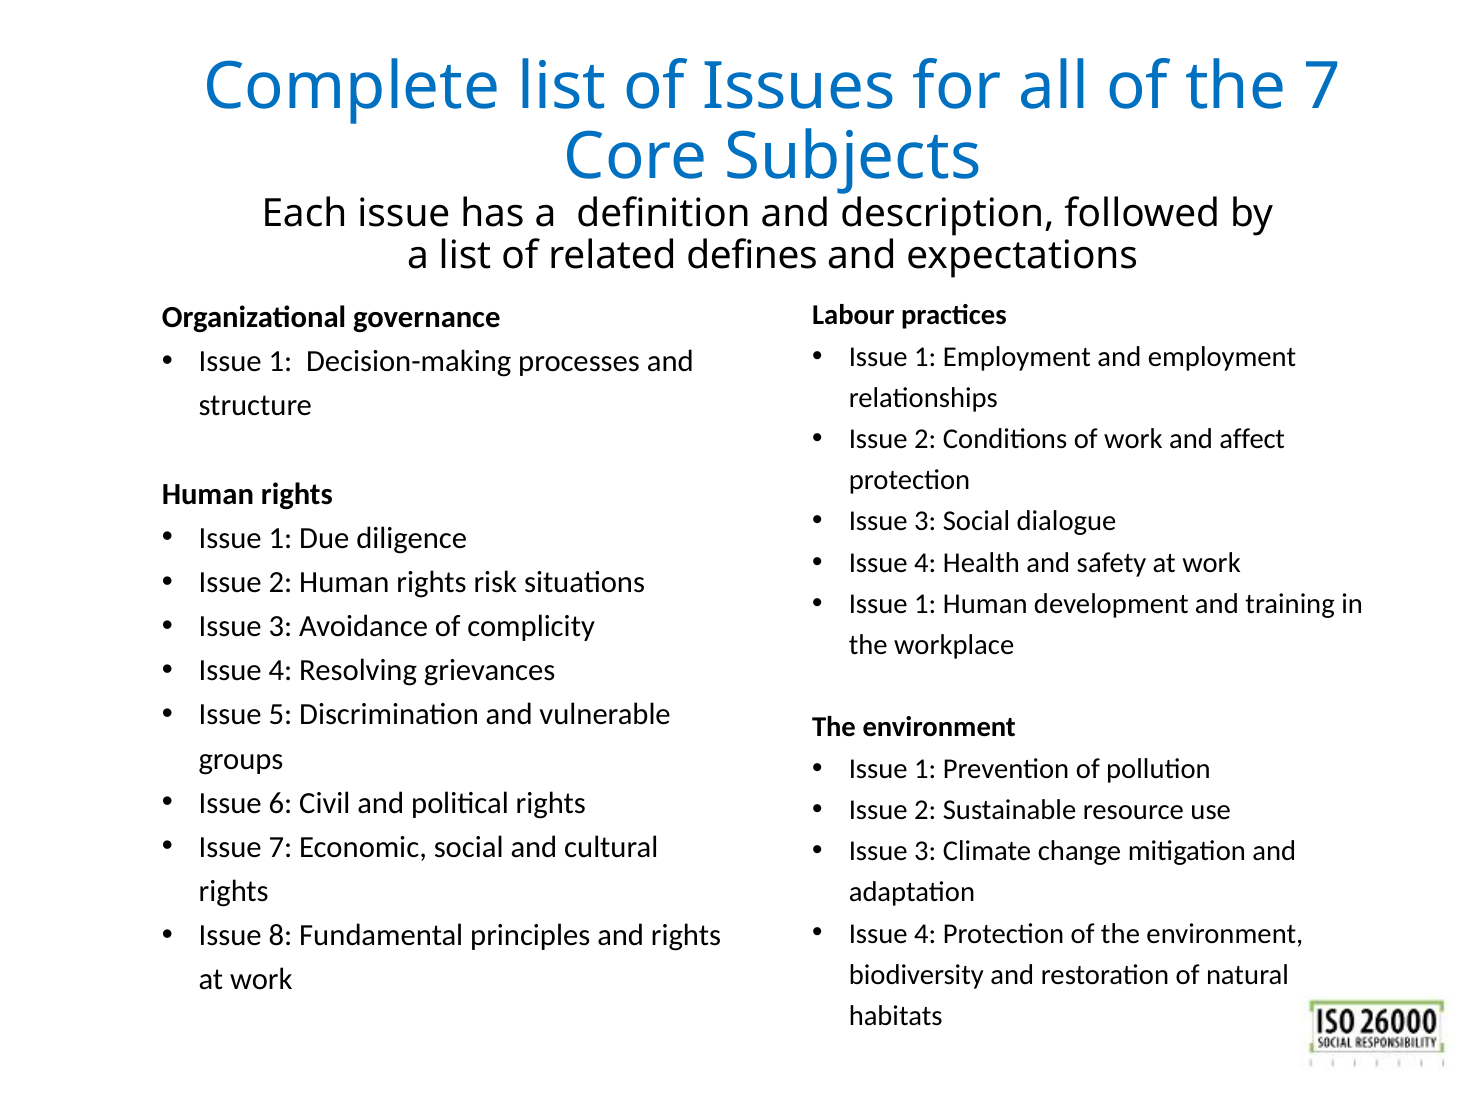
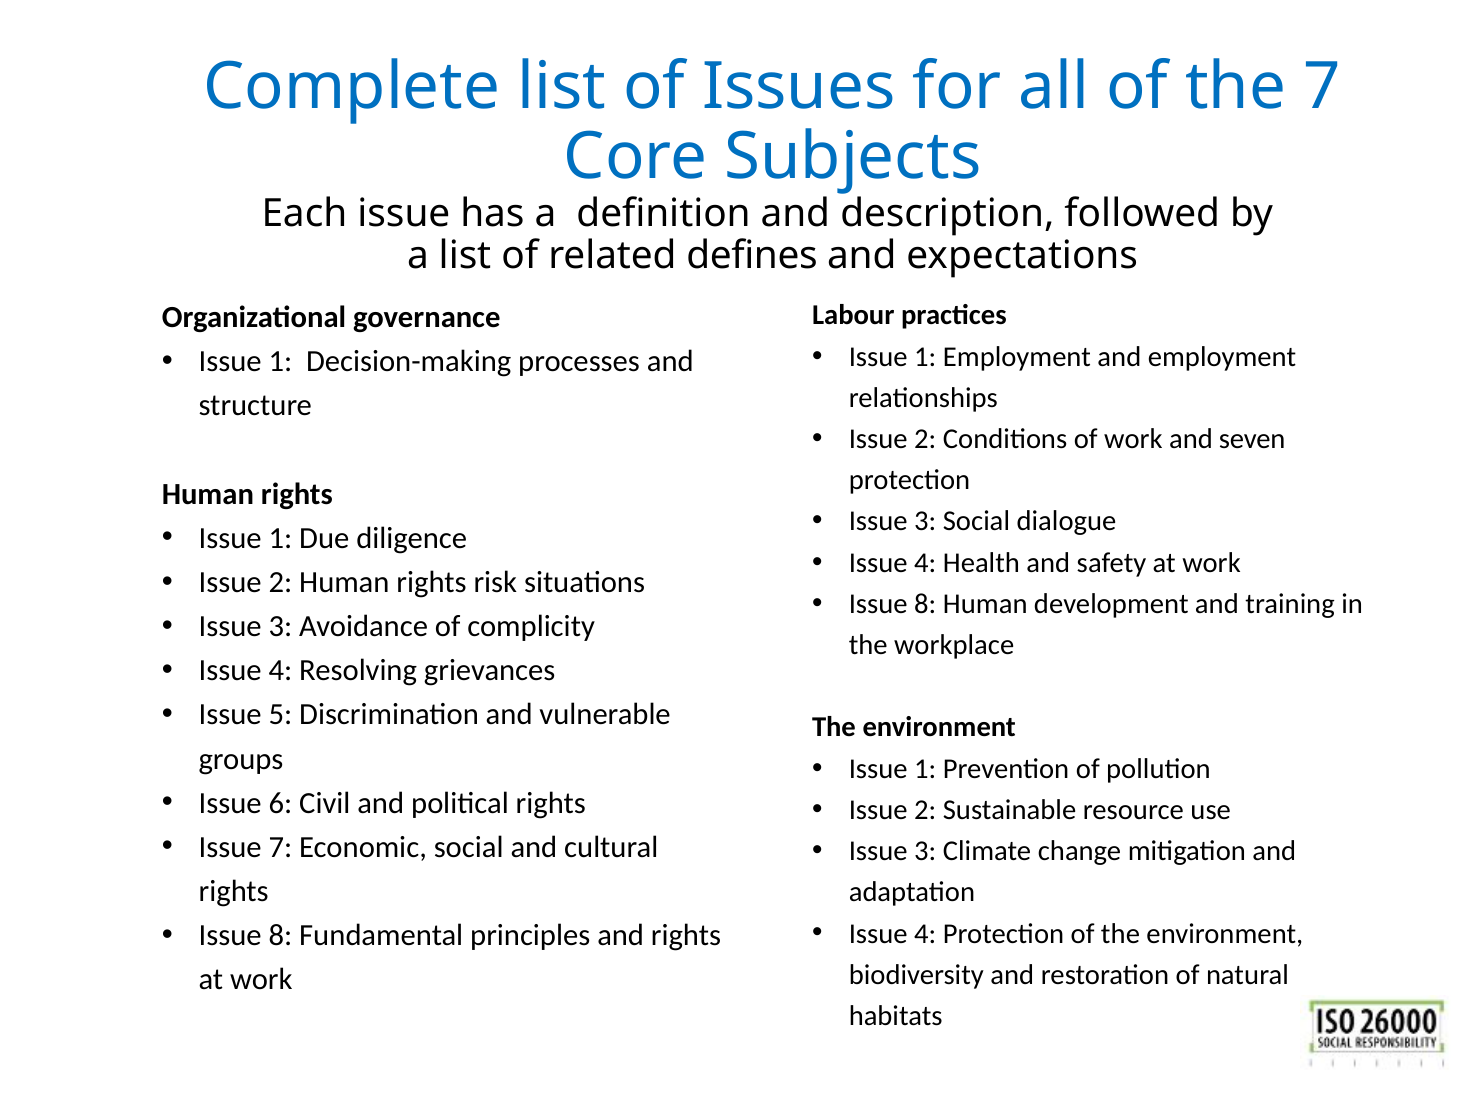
affect: affect -> seven (1252, 439)
1: 1 -> 8 (925, 604)
